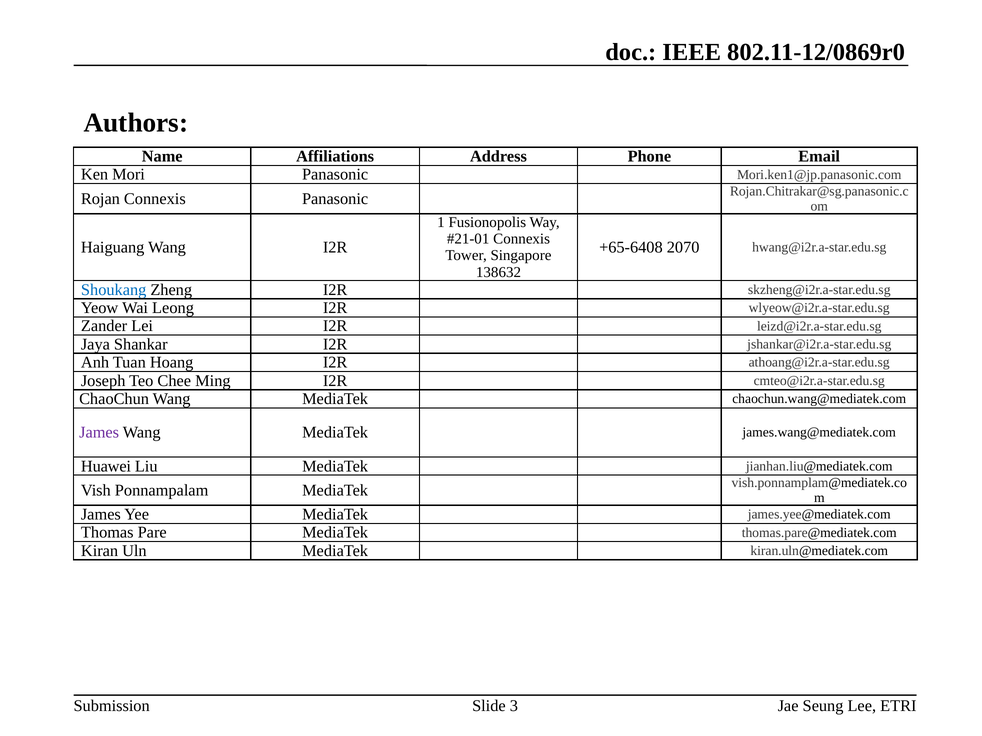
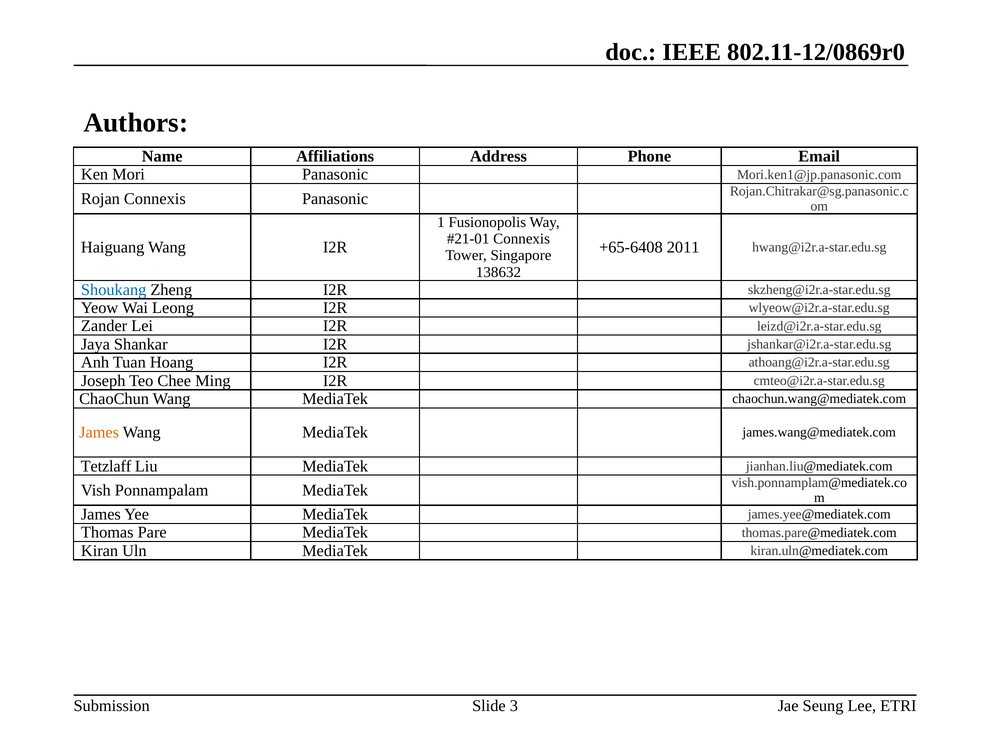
2070: 2070 -> 2011 (683, 247)
James colour: purple -> orange (99, 433)
Huawei: Huawei -> Tetzlaff (106, 466)
